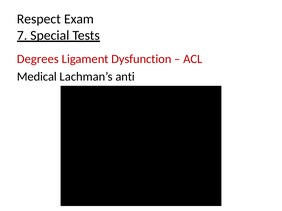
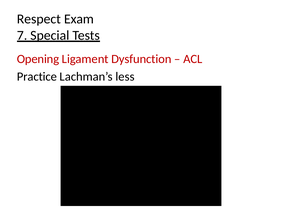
Degrees: Degrees -> Opening (38, 59)
Medical: Medical -> Practice (37, 77)
anti: anti -> less (125, 77)
